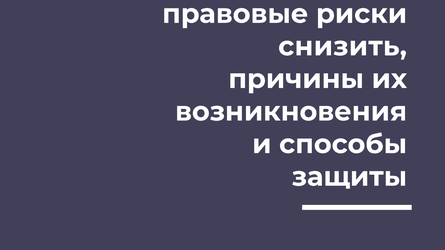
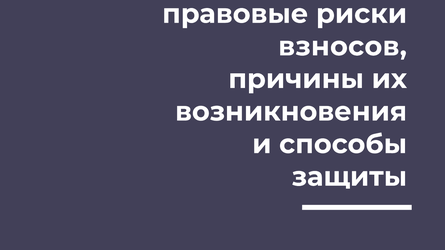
снизить: снизить -> взносов (343, 47)
